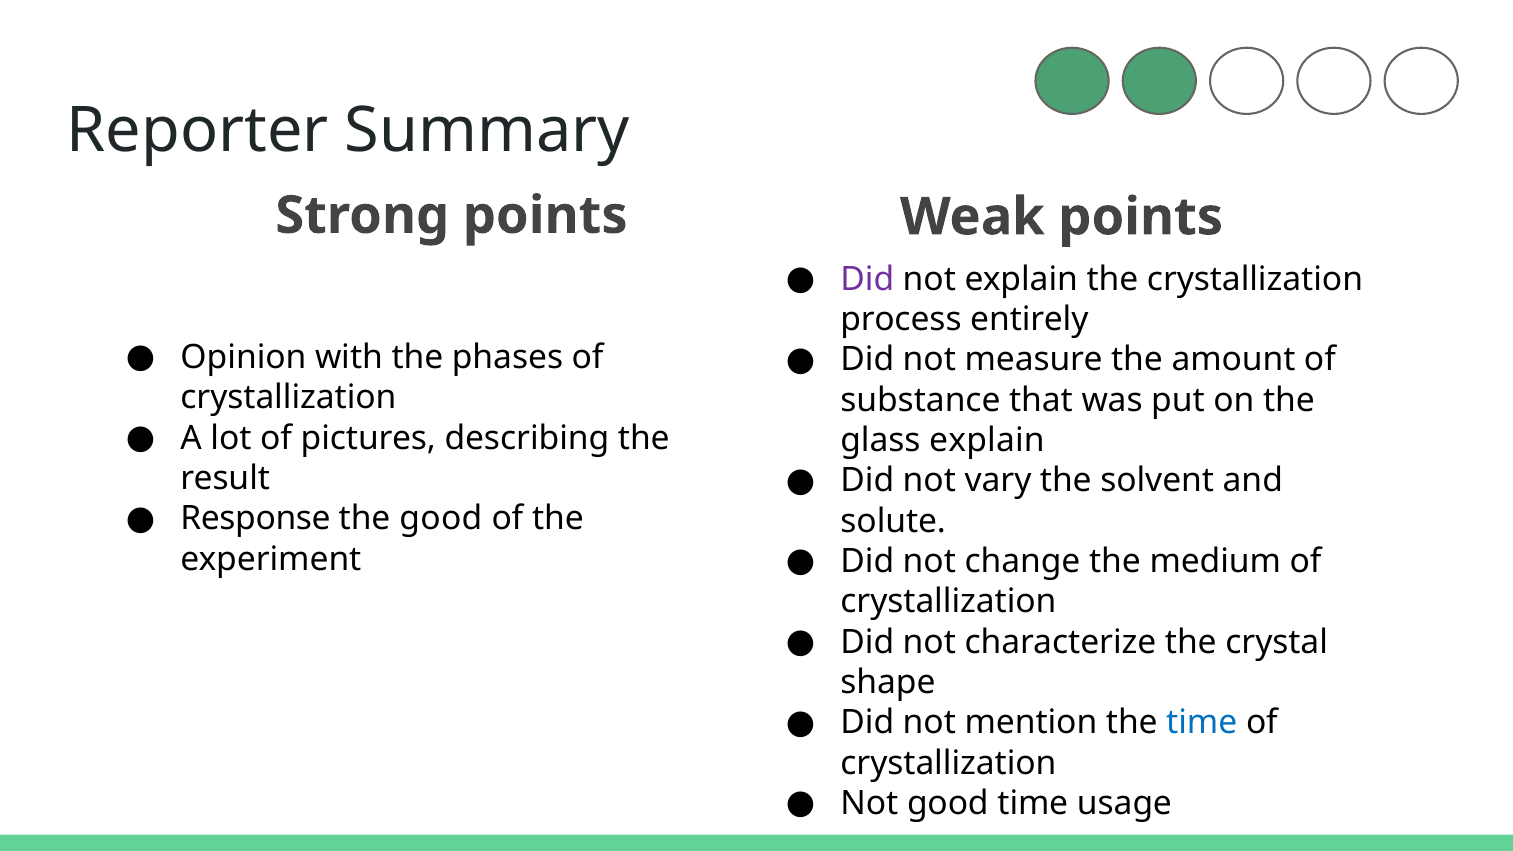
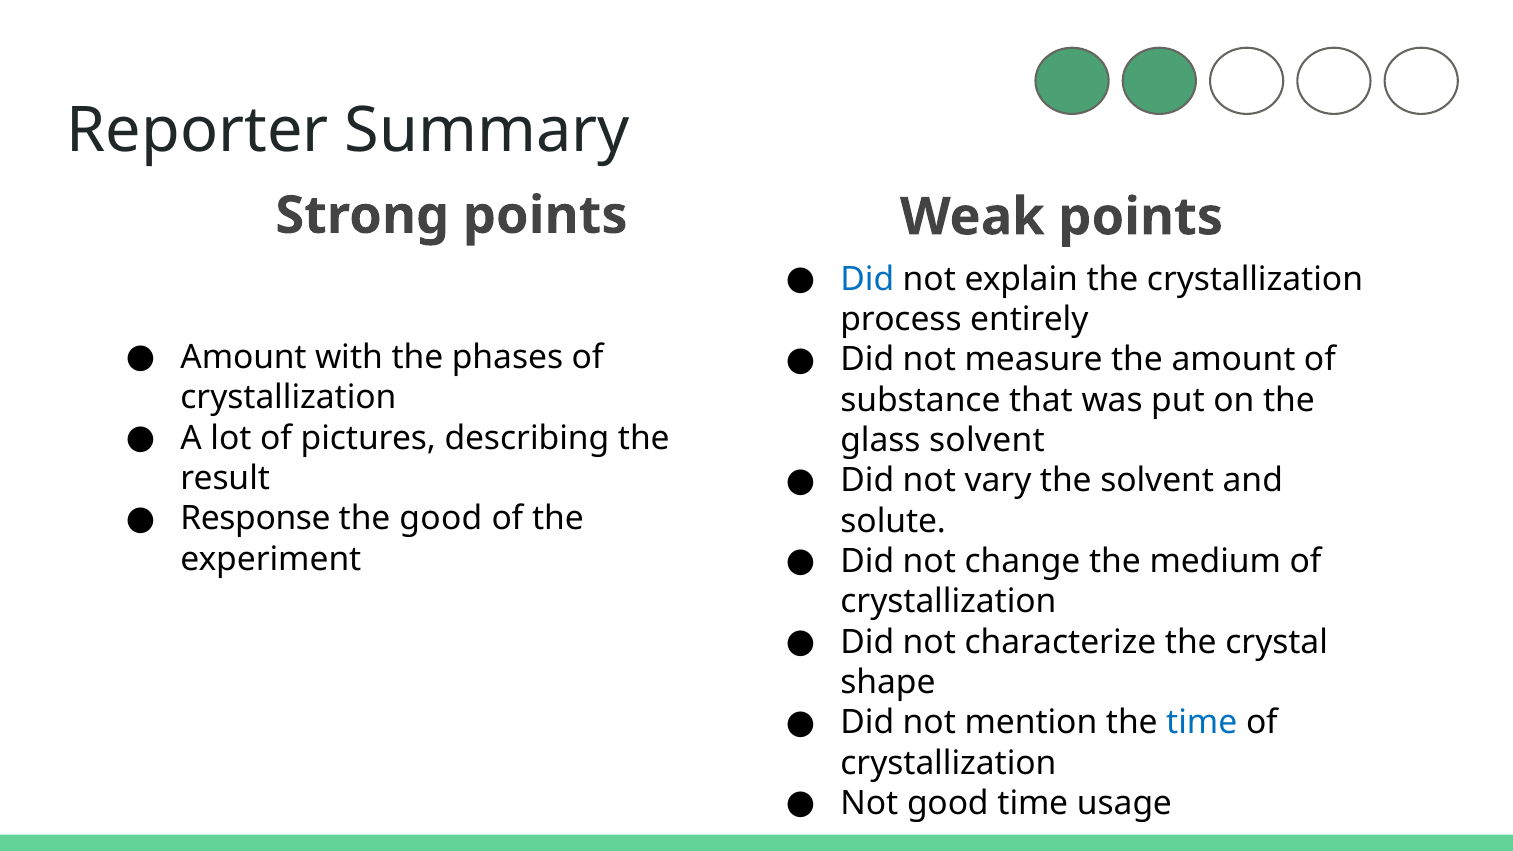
Did colour: purple -> blue (867, 279)
Opinion: Opinion -> Amount (244, 357)
glass explain: explain -> solvent (987, 440)
